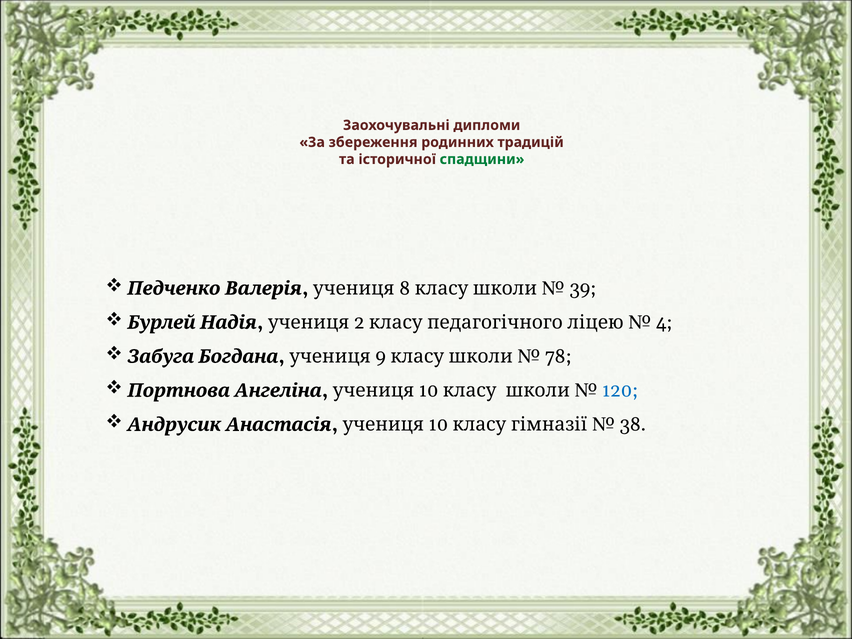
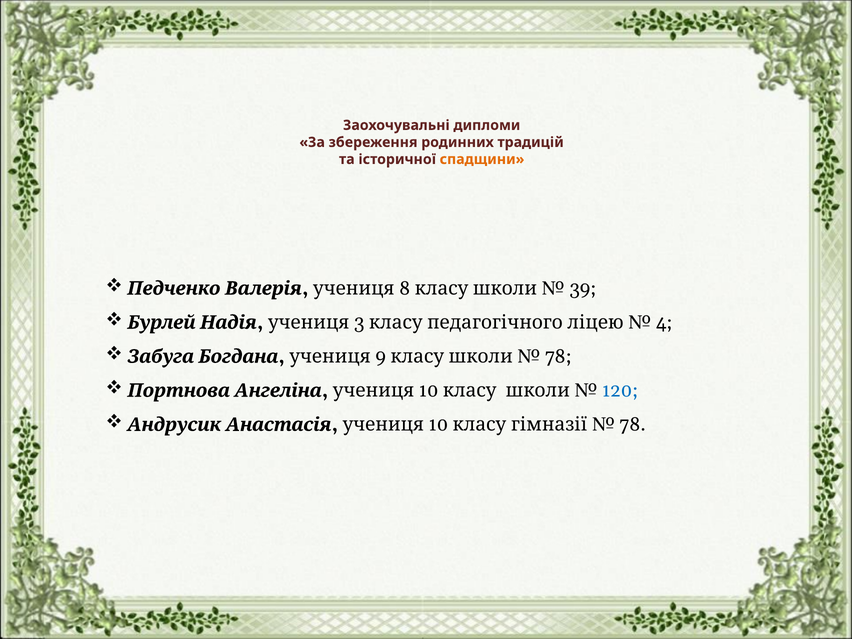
спадщини colour: green -> orange (482, 159)
2: 2 -> 3 (359, 323)
38: 38 -> 78 (633, 425)
